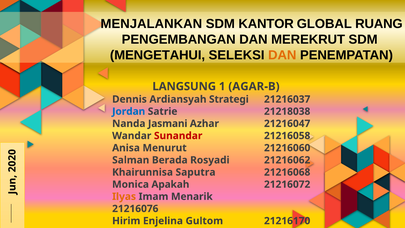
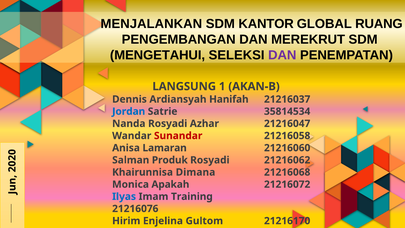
DAN colour: orange -> purple (282, 55)
AGAR-B: AGAR-B -> AKAN-B (254, 86)
Strategi: Strategi -> Hanifah (229, 99)
21218038: 21218038 -> 35814534 (287, 111)
Nanda Jasmani: Jasmani -> Rosyadi (168, 124)
Menurut: Menurut -> Lamaran (165, 148)
Berada: Berada -> Produk (170, 160)
Saputra: Saputra -> Dimana (195, 172)
Ilyas colour: orange -> blue (124, 196)
Menarik: Menarik -> Training (192, 196)
